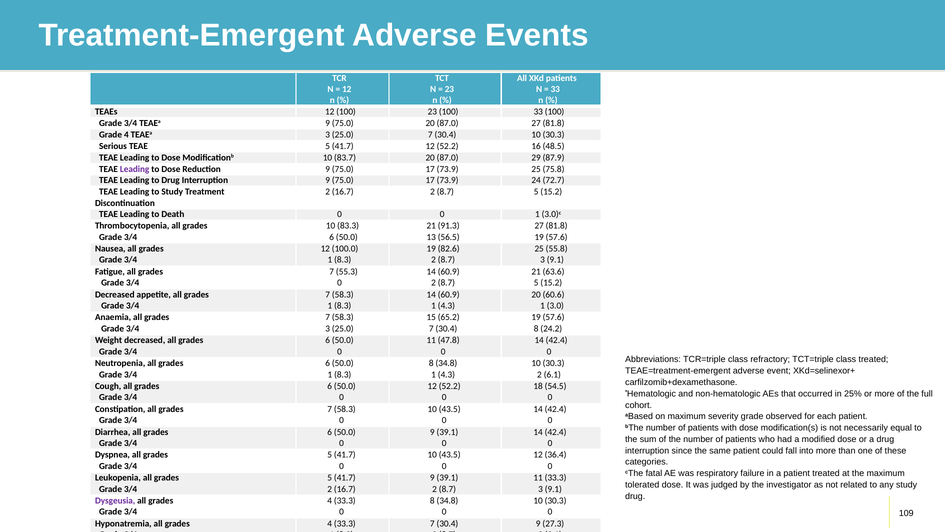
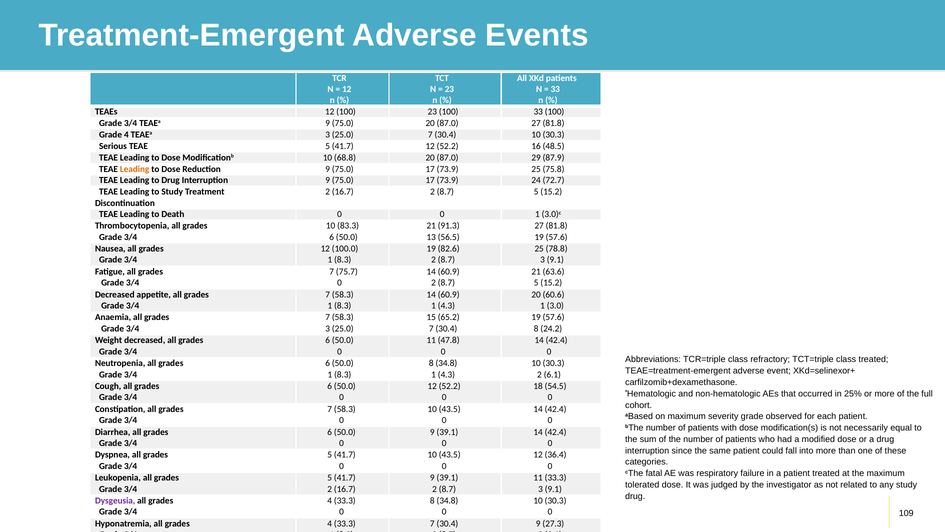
83.7: 83.7 -> 68.8 (345, 158)
Leading colour: purple -> orange (135, 169)
55.8: 55.8 -> 78.8 (557, 249)
55.3: 55.3 -> 75.7 (347, 272)
